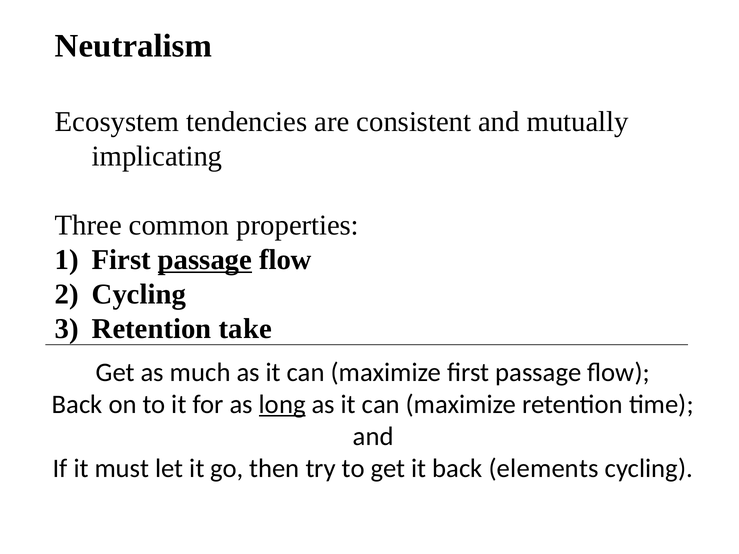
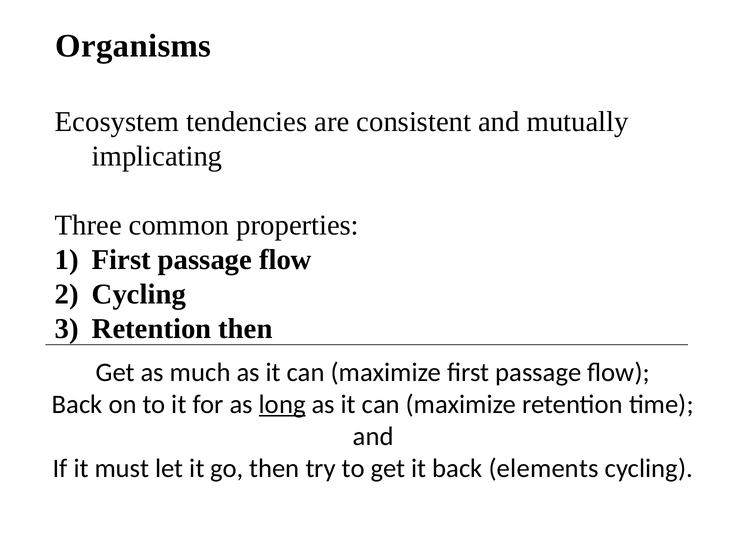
Neutralism: Neutralism -> Organisms (133, 46)
passage underline: present -> none (205, 260)
Retention take: take -> then (246, 329)
